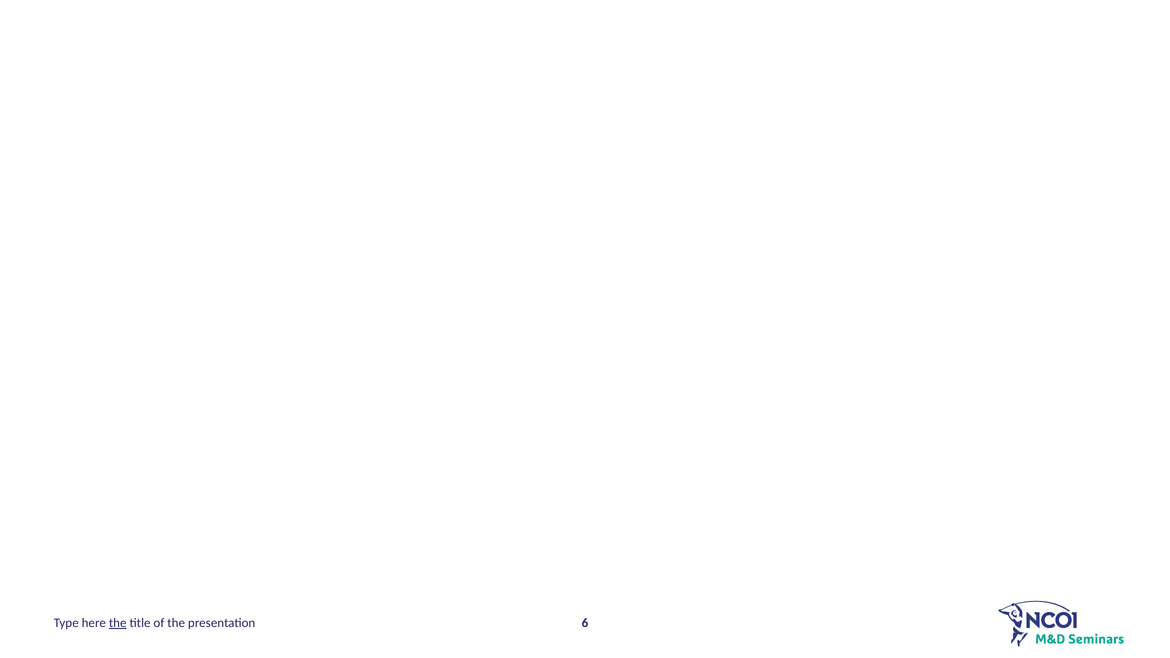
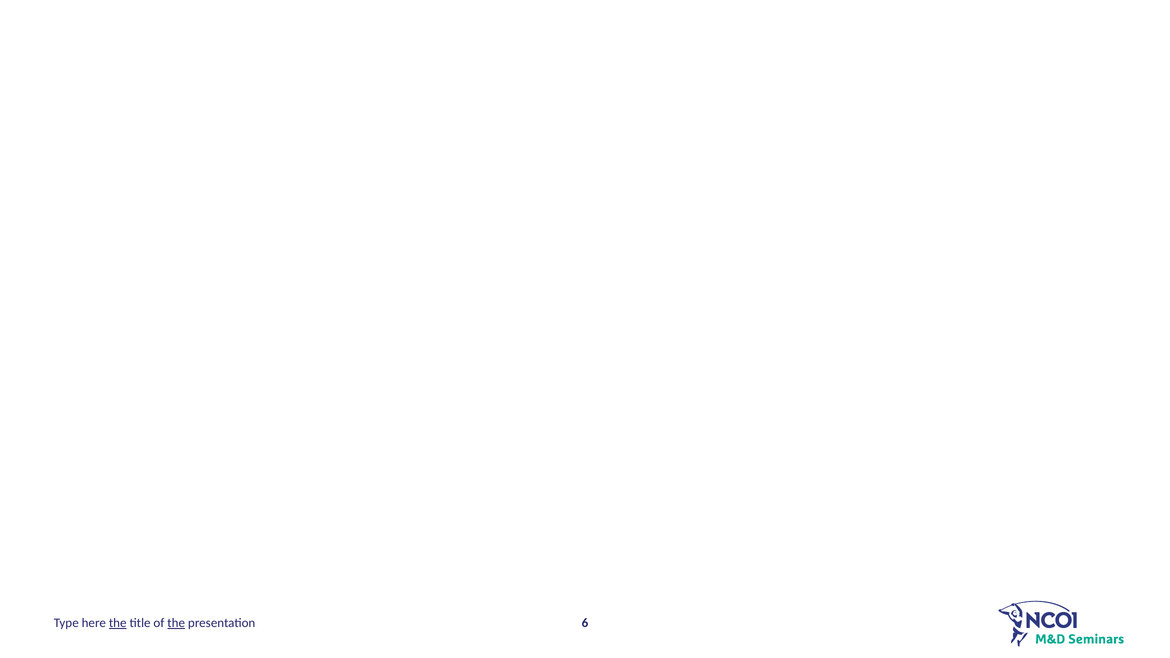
the underline: none -> present (176, 623)
